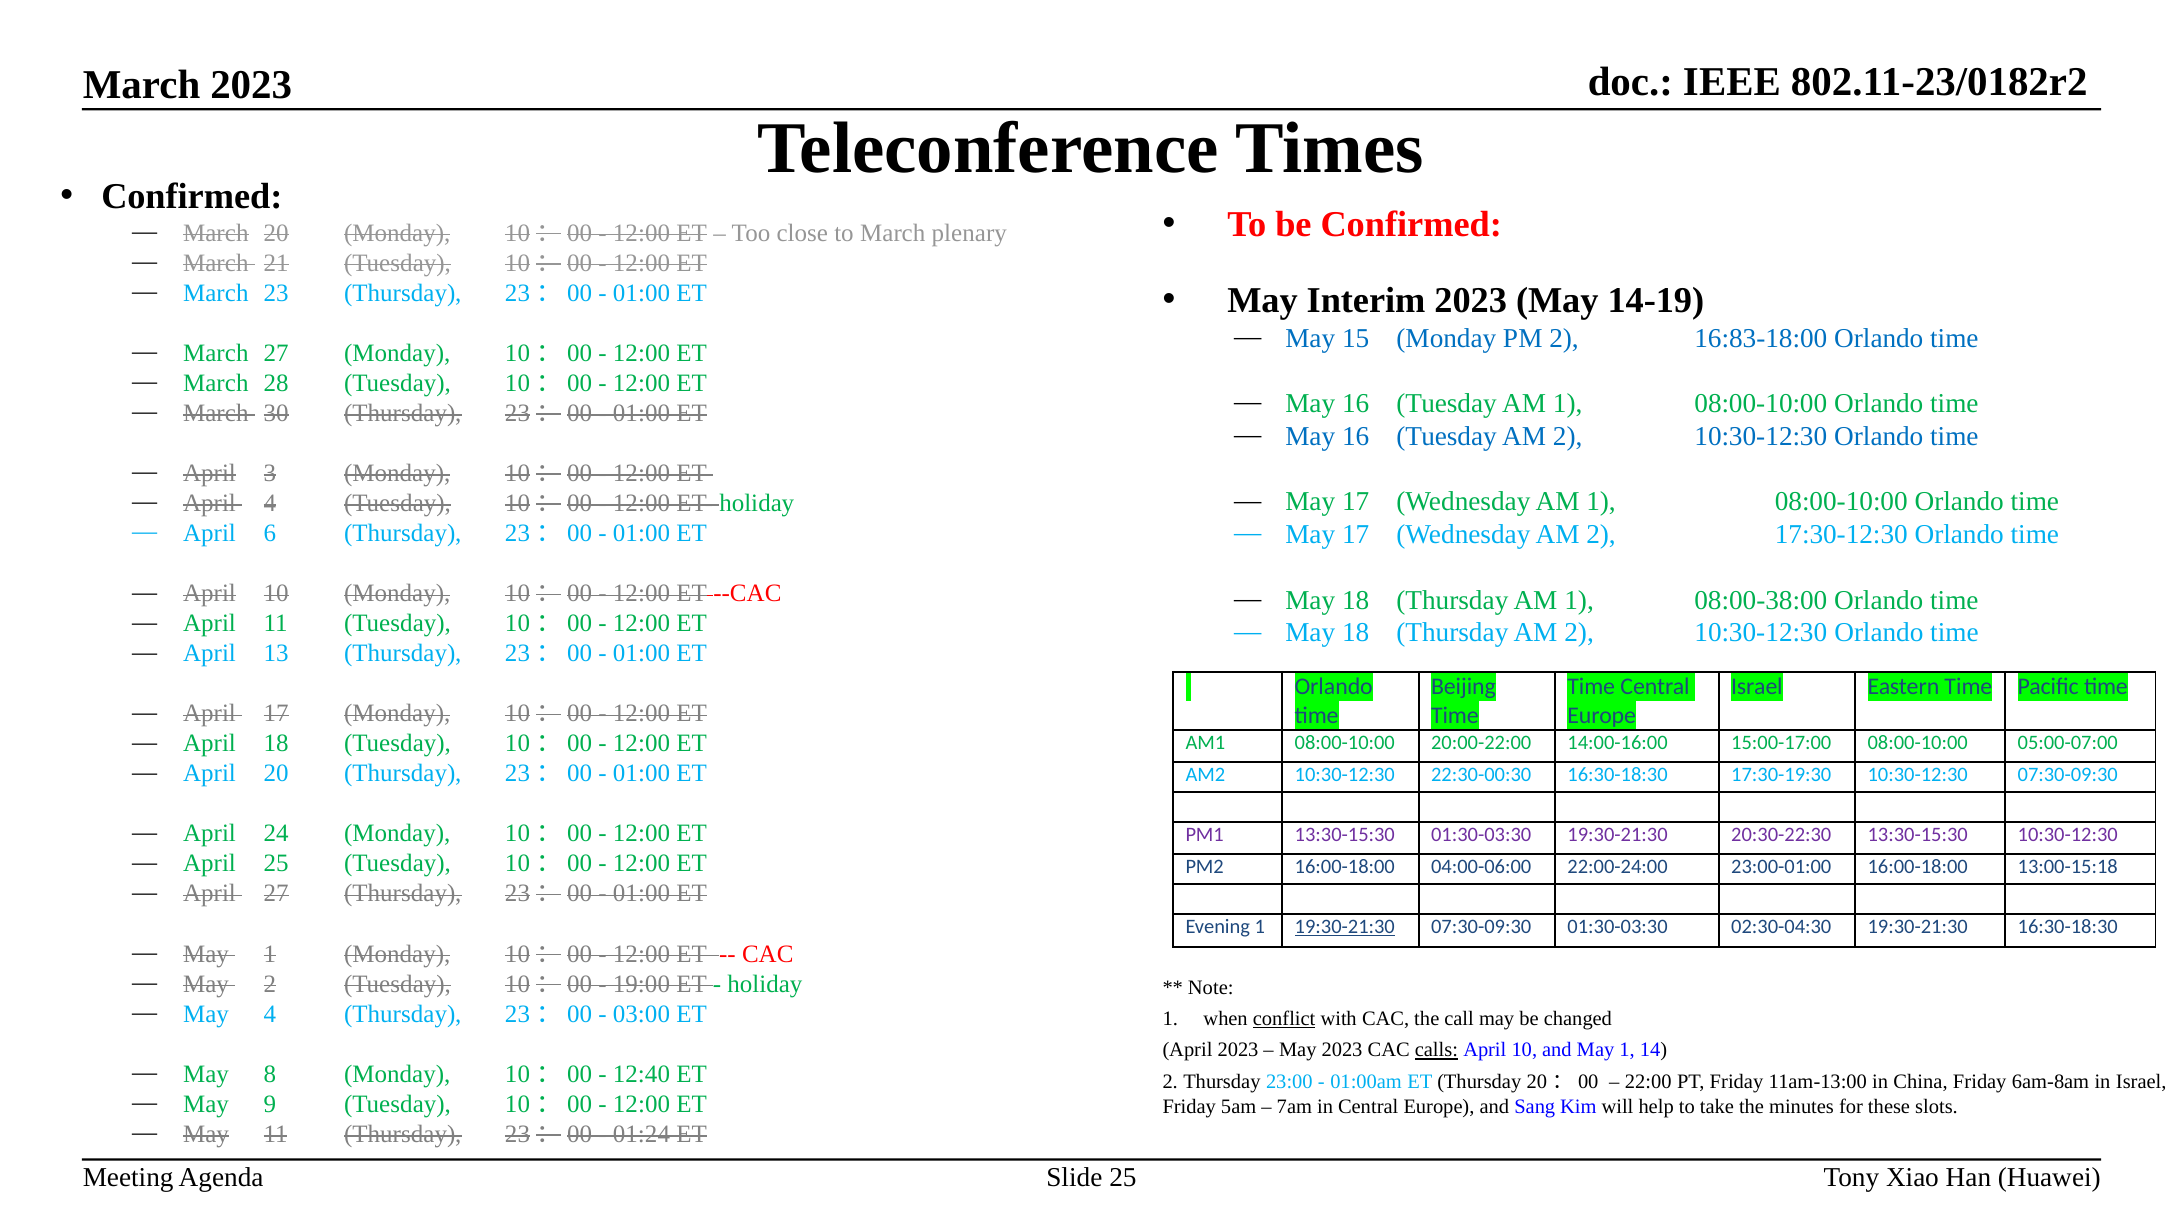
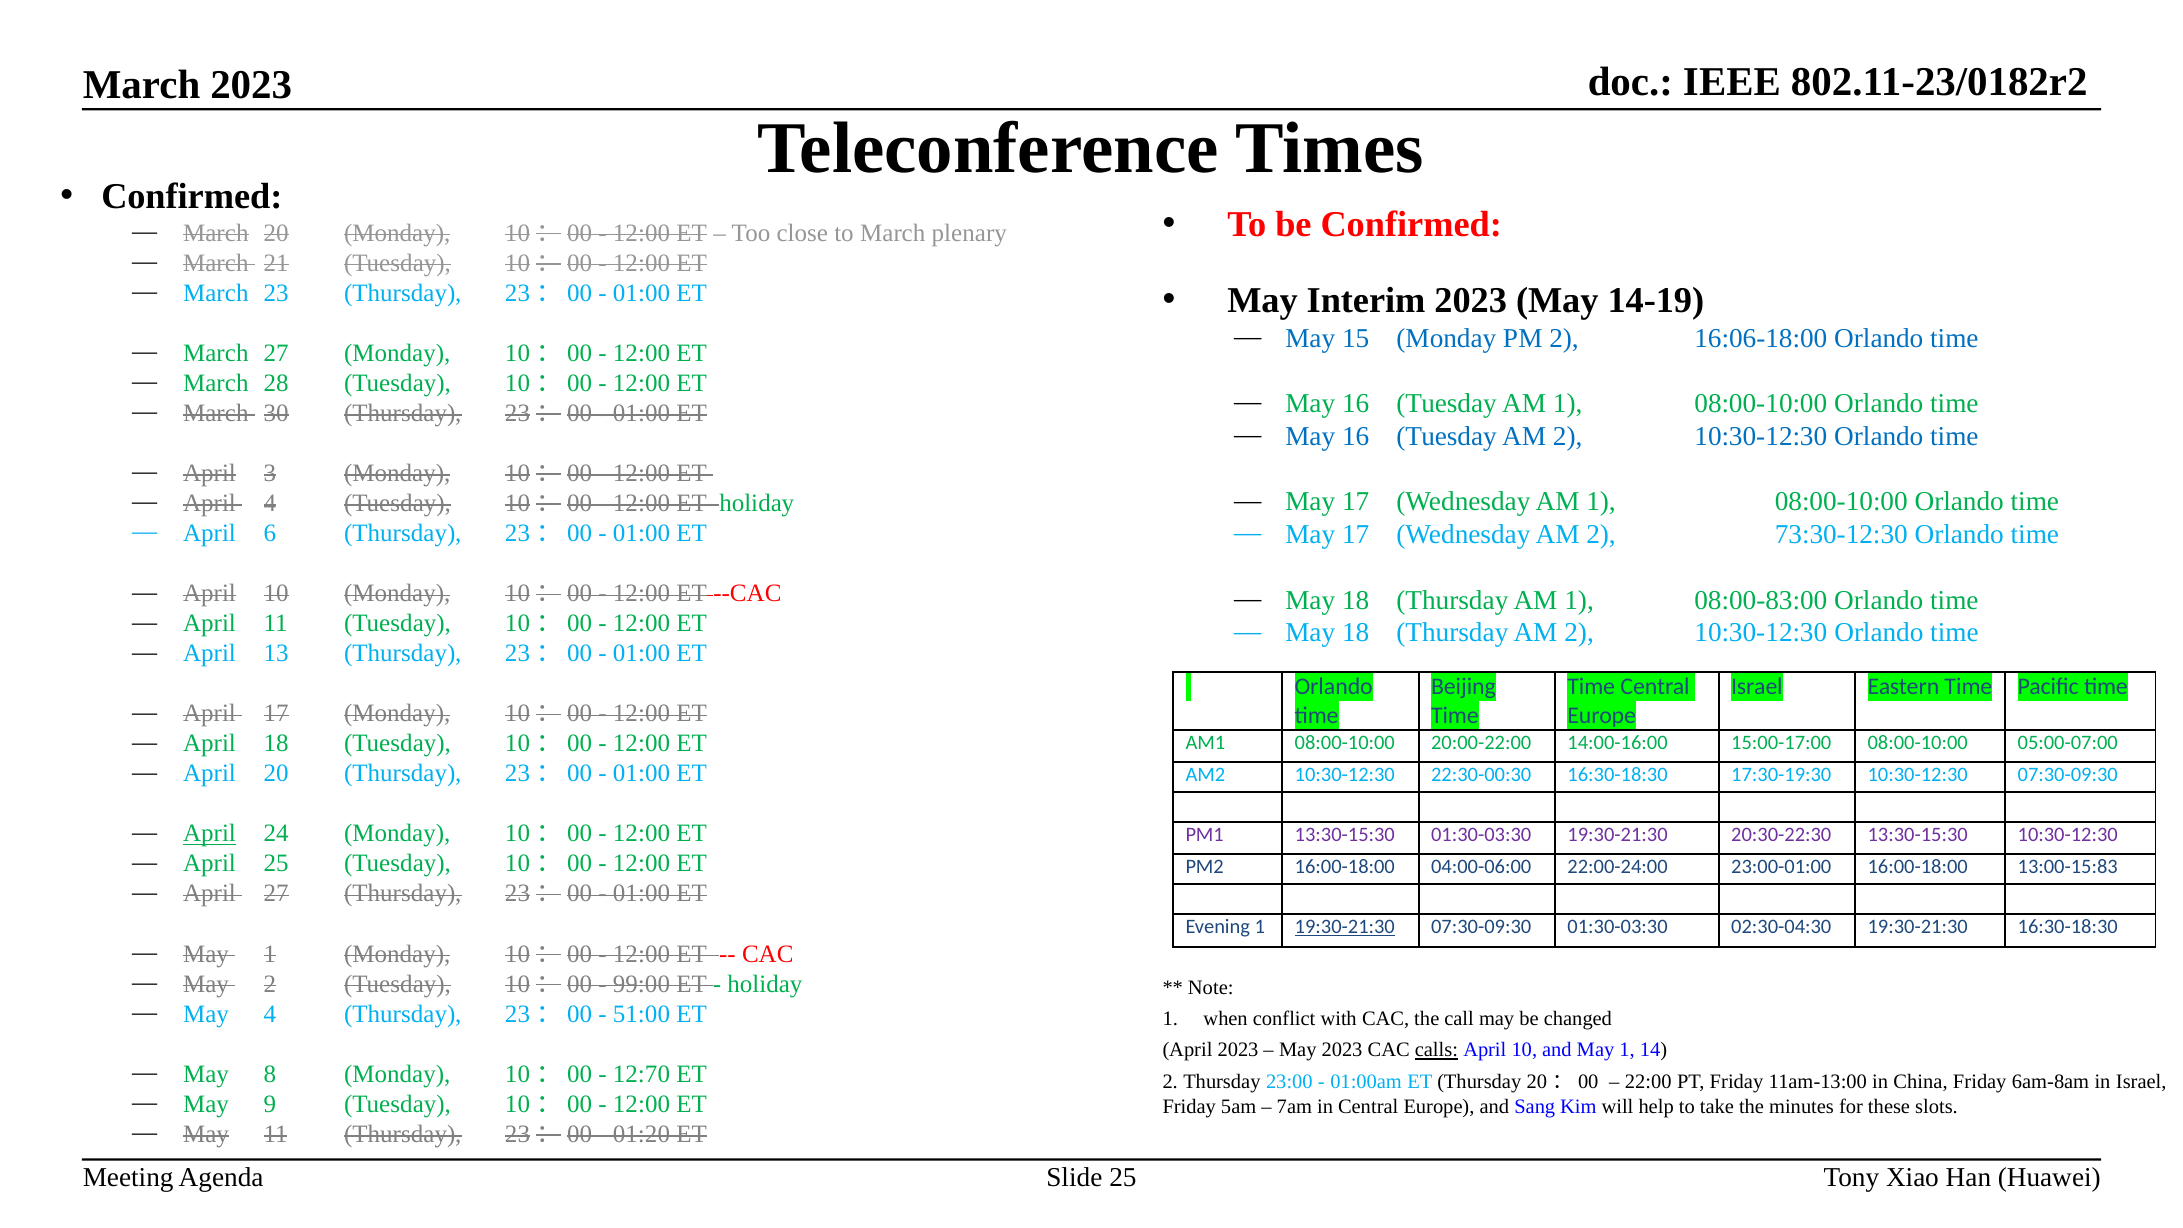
16:83-18:00: 16:83-18:00 -> 16:06-18:00 (1761, 338)
17:30-12:30: 17:30-12:30 -> 73:30-12:30 (1841, 535)
08:00-38:00: 08:00-38:00 -> 08:00-83:00 (1761, 600)
April underline: none -> present (210, 834)
13:00-15:18: 13:00-15:18 -> 13:00-15:83 (2068, 866)
19:00: 19:00 -> 99:00 (641, 984)
03:00: 03:00 -> 51:00 (641, 1014)
conflict underline: present -> none (1284, 1019)
12:40: 12:40 -> 12:70 (641, 1074)
01:24: 01:24 -> 01:20 (641, 1134)
